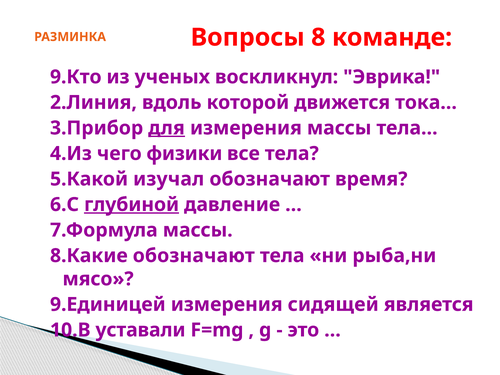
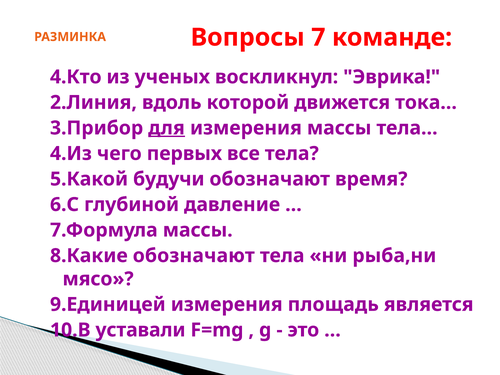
8: 8 -> 7 (318, 37)
9.Кто: 9.Кто -> 4.Кто (76, 77)
физики: физики -> первых (184, 154)
изучал: изучал -> будучи (169, 179)
глубиной underline: present -> none (132, 205)
сидящей: сидящей -> площадь (333, 304)
